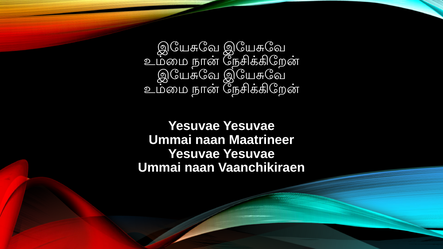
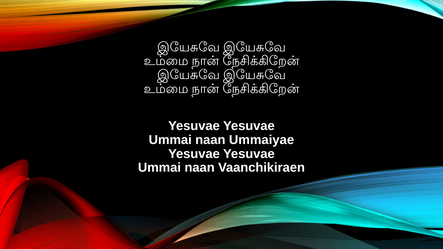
Maatrineer: Maatrineer -> Ummaiyae (262, 140)
